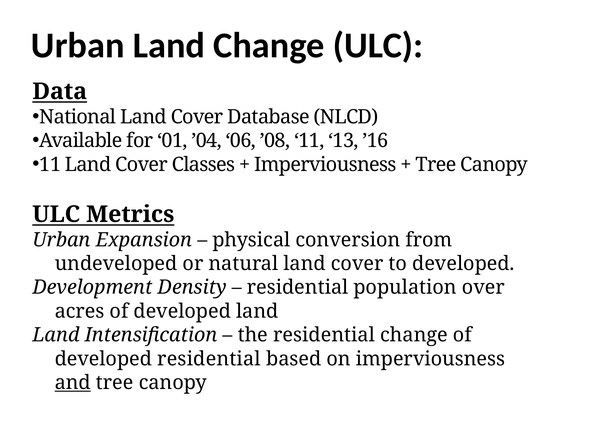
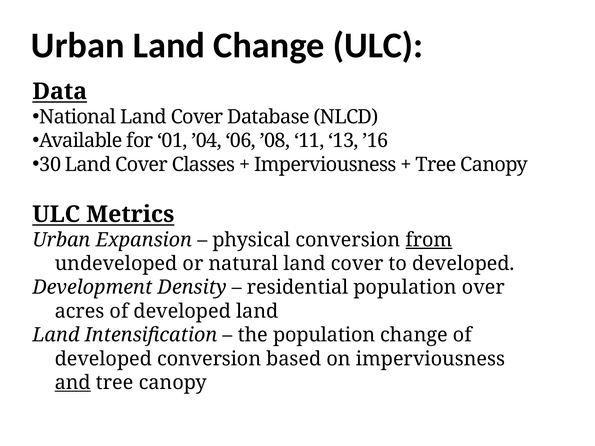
11: 11 -> 30 (50, 165)
from underline: none -> present (429, 240)
the residential: residential -> population (324, 335)
developed residential: residential -> conversion (209, 359)
